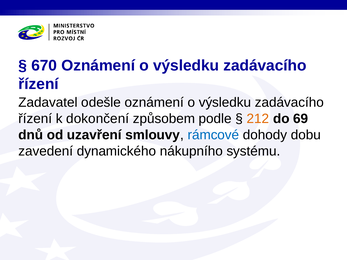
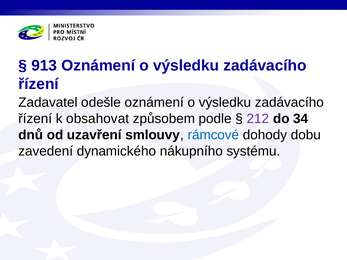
670: 670 -> 913 (44, 66)
dokončení: dokončení -> obsahovat (98, 119)
212 colour: orange -> purple (258, 119)
69: 69 -> 34 (301, 119)
